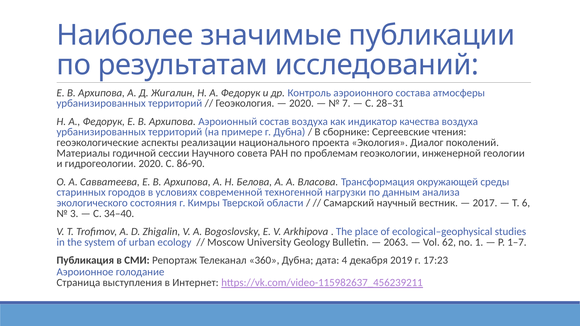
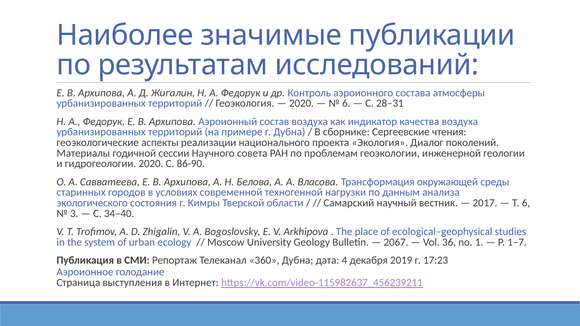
7: 7 -> 6 (346, 103)
2063: 2063 -> 2067 (396, 242)
62: 62 -> 36 (449, 242)
